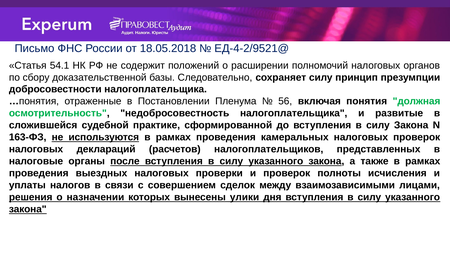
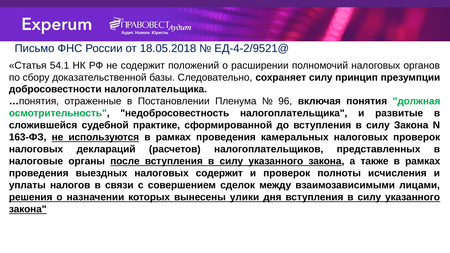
56: 56 -> 96 (285, 101)
налоговых проверки: проверки -> содержит (219, 173)
